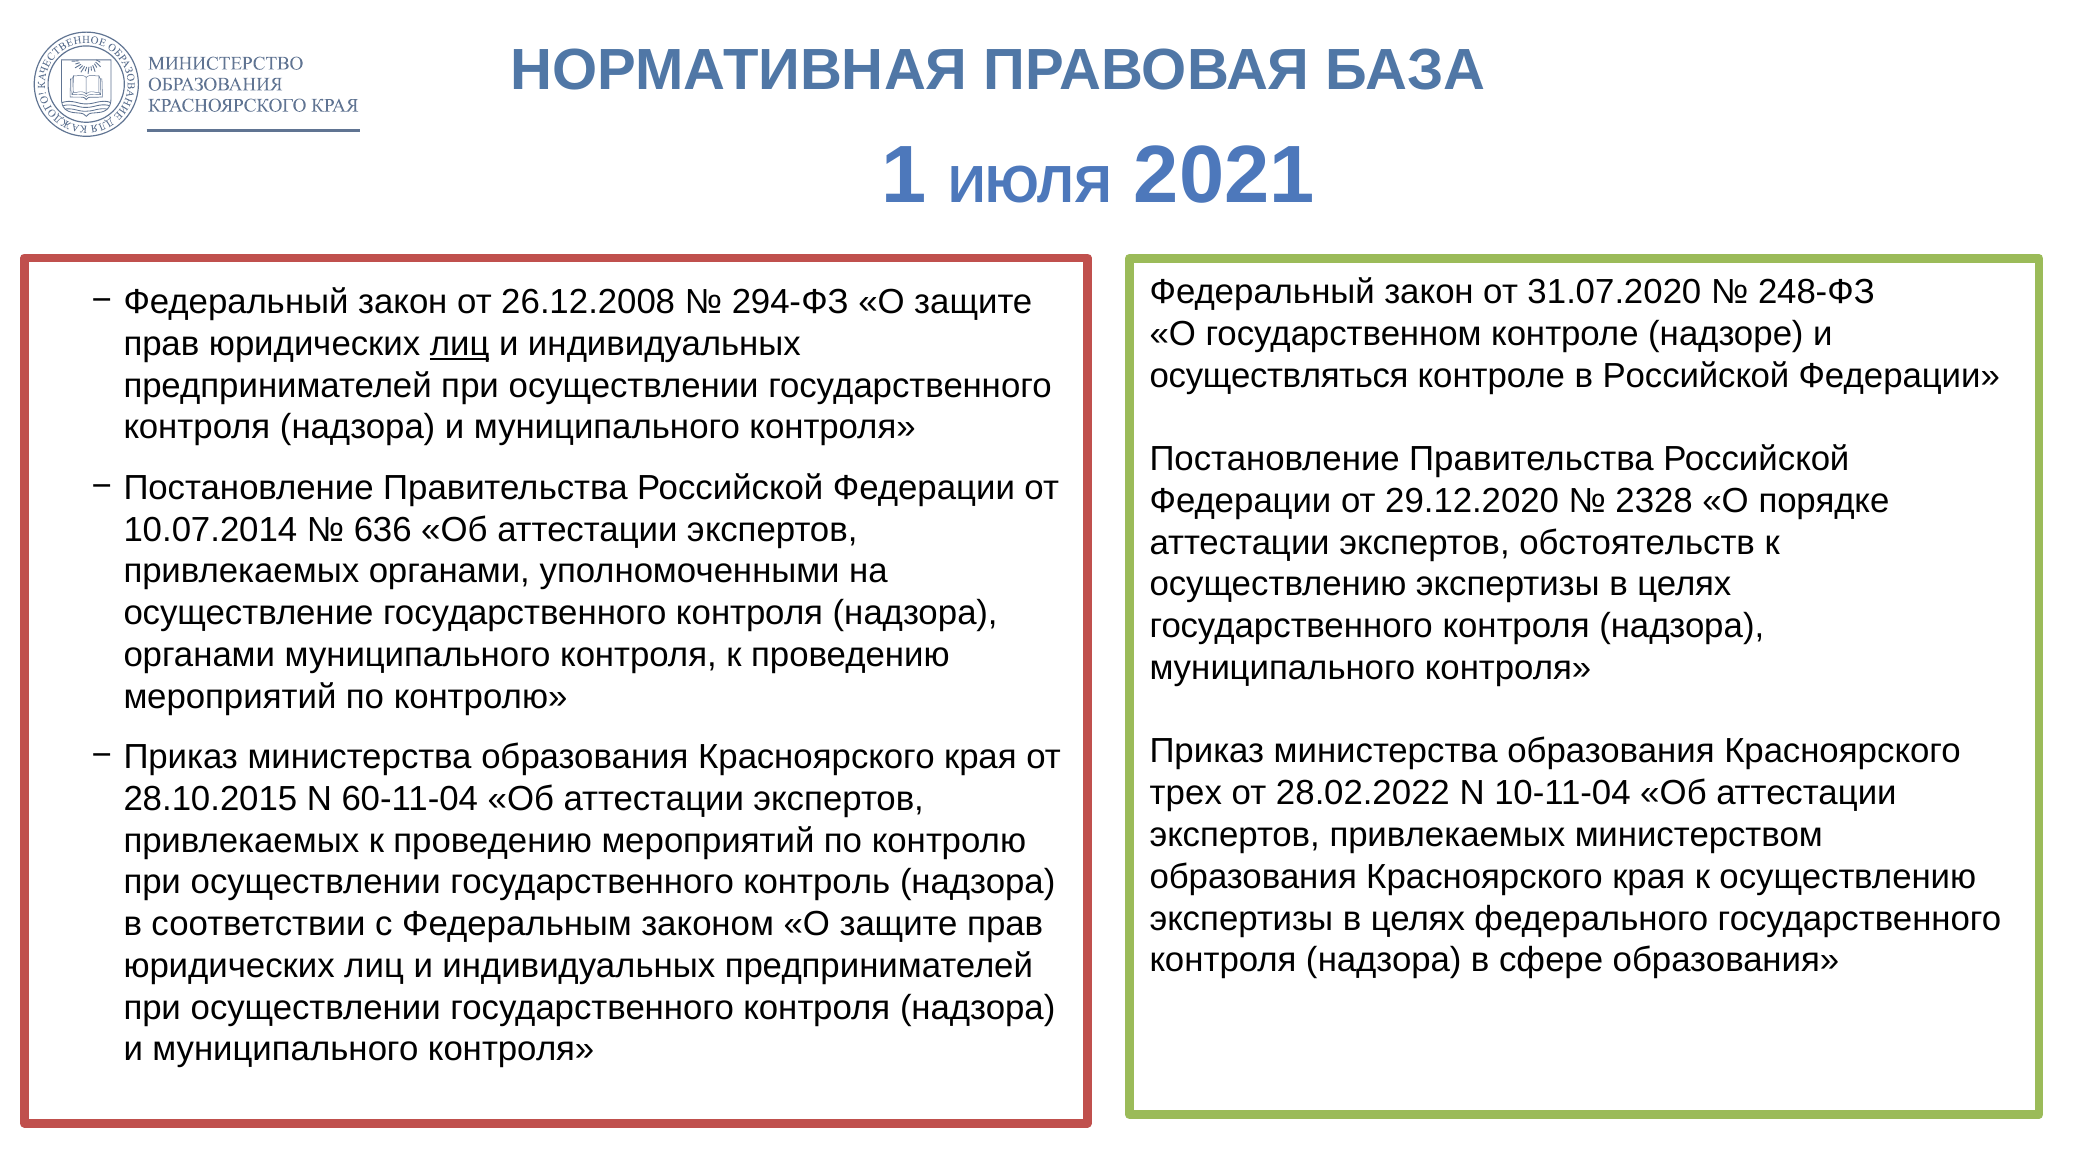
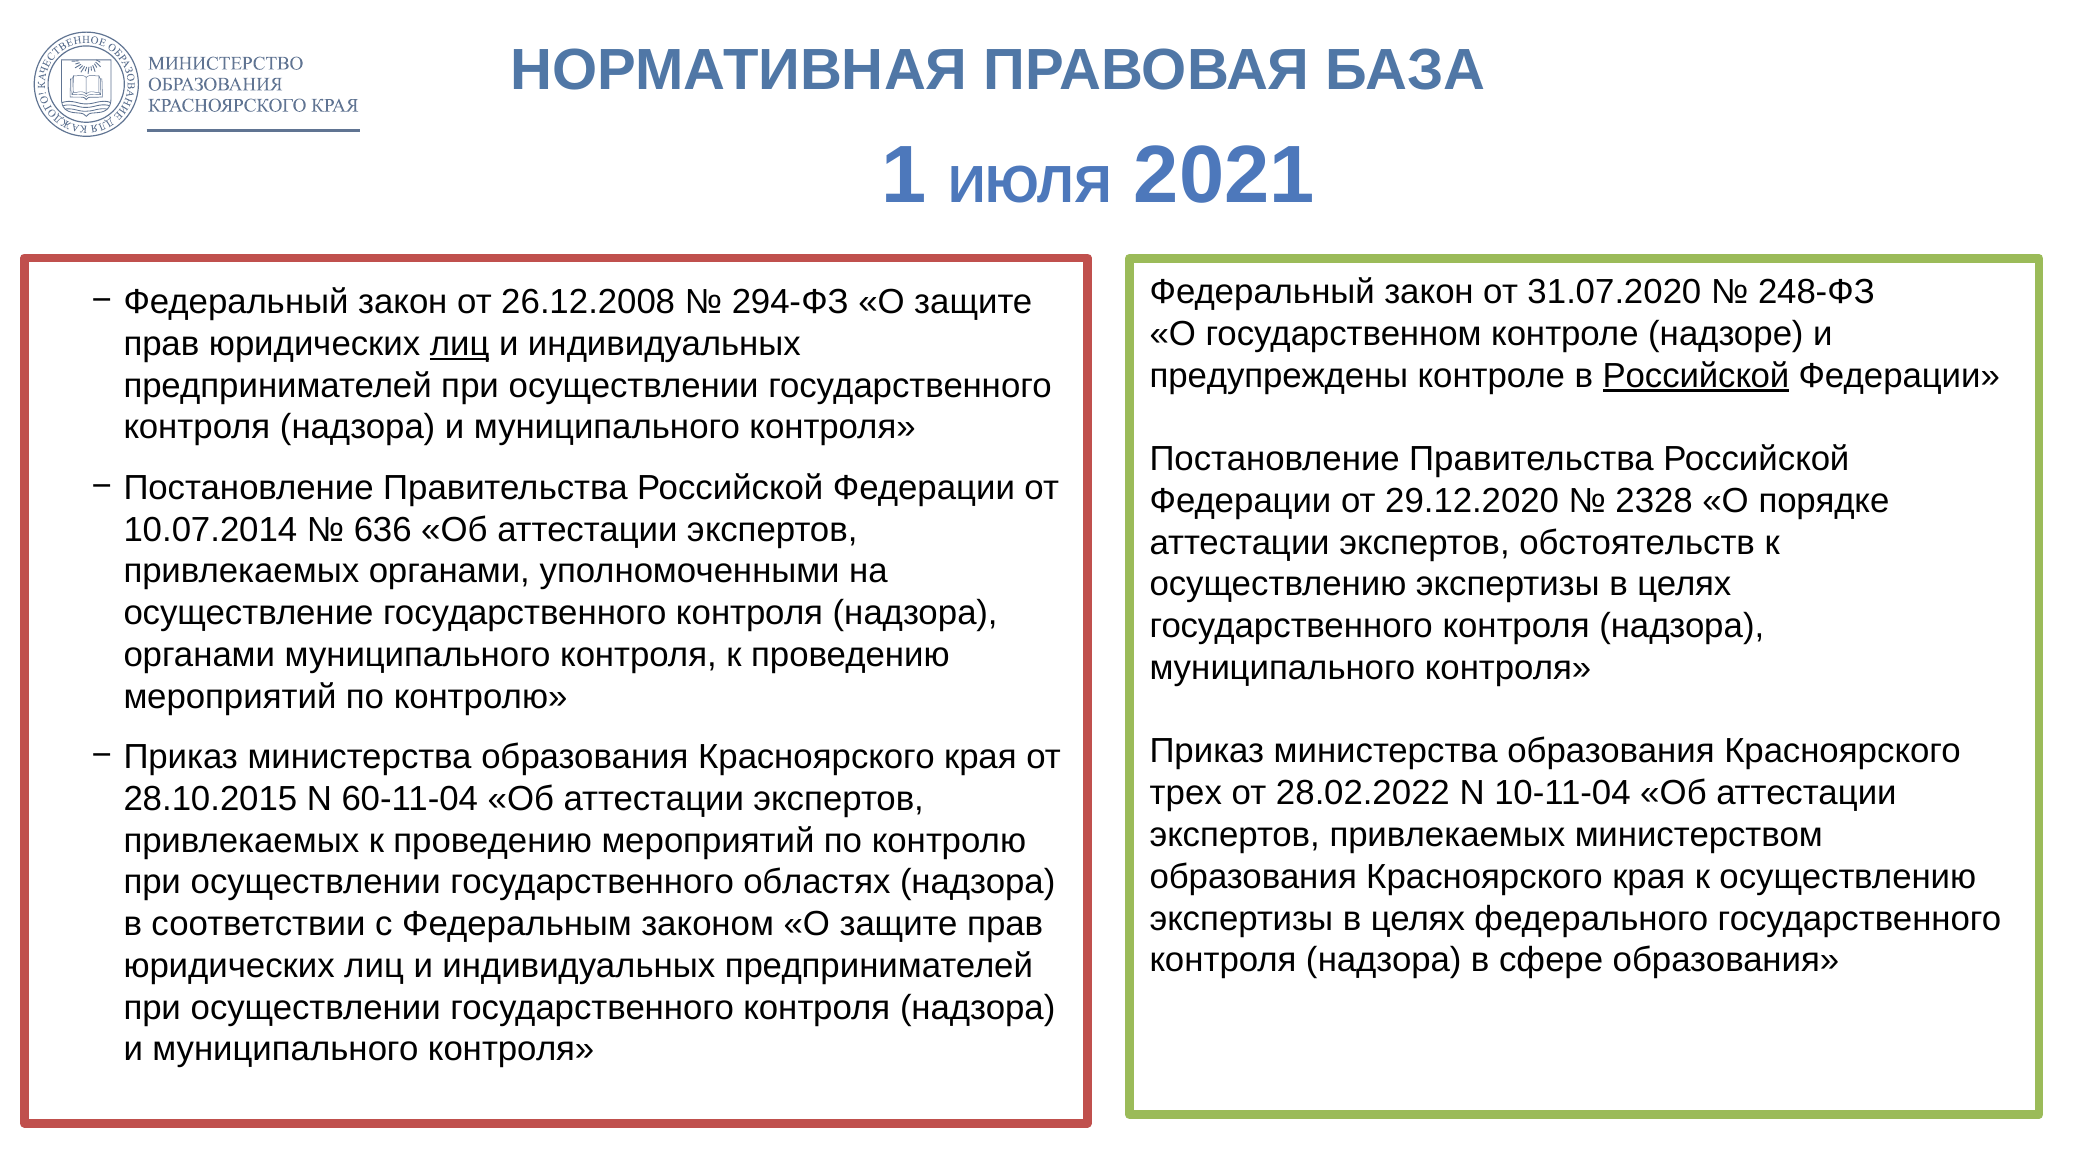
осуществляться: осуществляться -> предупреждены (1279, 375)
Российской underline: none -> present (1696, 375)
контроль: контроль -> областях (817, 882)
